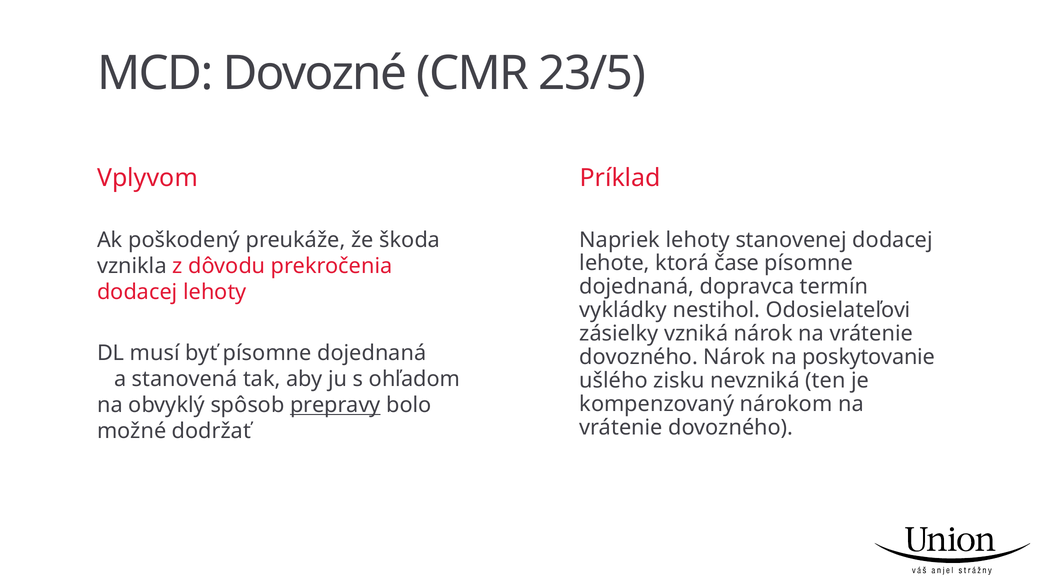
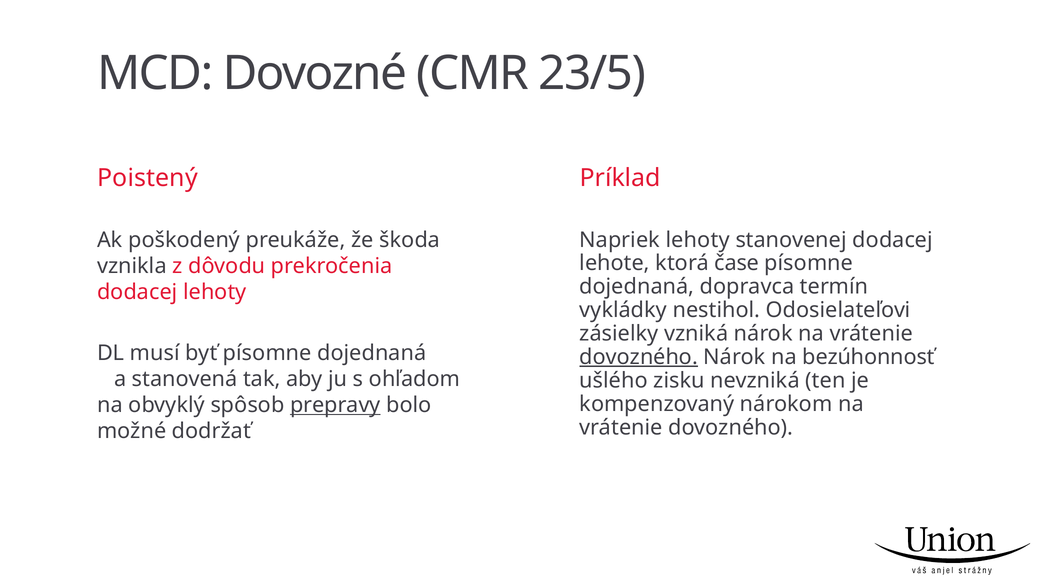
Vplyvom: Vplyvom -> Poistený (147, 178)
dovozného underline: none -> present (639, 357)
poskytovanie: poskytovanie -> bezúhonnosť (869, 357)
